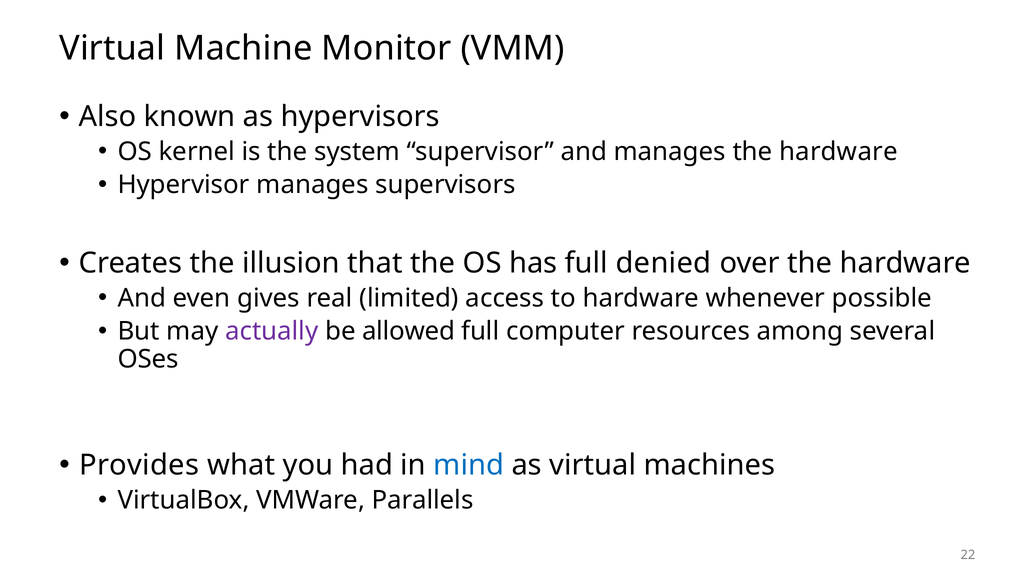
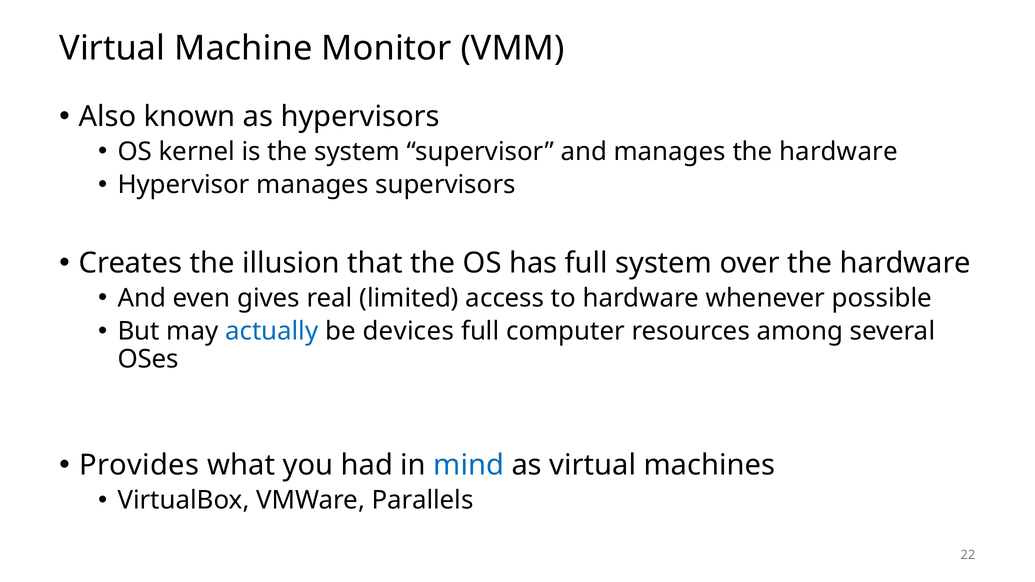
full denied: denied -> system (664, 263)
actually colour: purple -> blue (272, 331)
allowed: allowed -> devices (408, 331)
